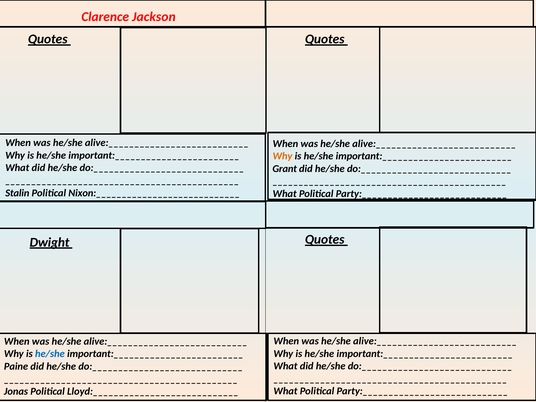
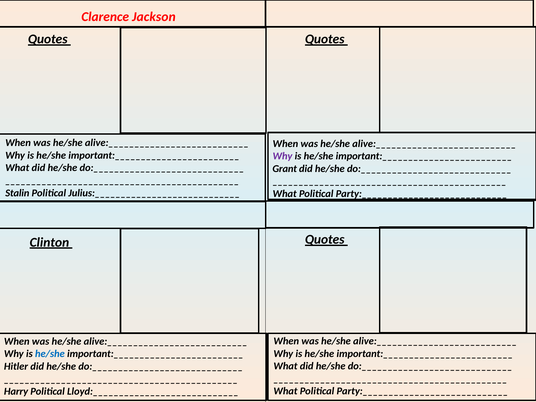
Why colour: orange -> purple (282, 156)
Nixon:____________________________: Nixon:____________________________ -> Julius:____________________________ (154, 193)
Dwight: Dwight -> Clinton (49, 242)
Paine: Paine -> Hitler (16, 366)
Jonas: Jonas -> Harry (16, 391)
